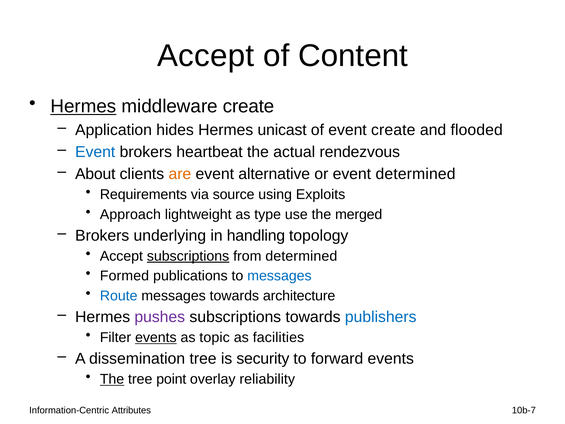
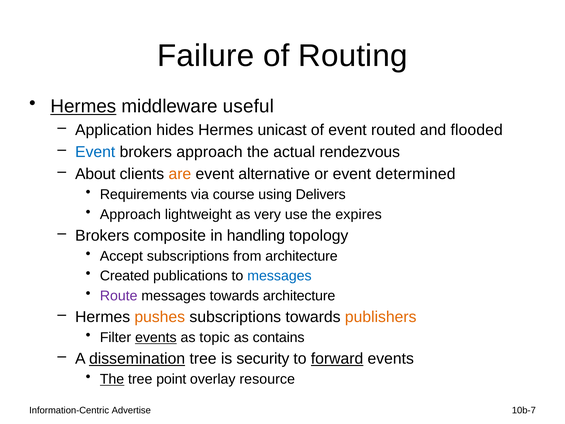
Accept: Accept -> Failure (206, 56)
Content: Content -> Routing (353, 56)
middleware create: create -> useful (249, 106)
event create: create -> routed (393, 130)
brokers heartbeat: heartbeat -> approach (209, 152)
source: source -> course (234, 194)
Exploits: Exploits -> Delivers (321, 194)
type: type -> very (268, 214)
merged: merged -> expires (359, 214)
underlying: underlying -> composite (170, 235)
subscriptions underline: present -> none (188, 256)
from determined: determined -> architecture (301, 256)
Formed: Formed -> Created (125, 276)
Route colour: blue -> purple (119, 296)
pushes colour: purple -> orange (160, 317)
publishers colour: blue -> orange (381, 317)
facilities: facilities -> contains (279, 337)
dissemination underline: none -> present (137, 358)
forward underline: none -> present (337, 358)
reliability: reliability -> resource (267, 379)
Attributes: Attributes -> Advertise (131, 410)
